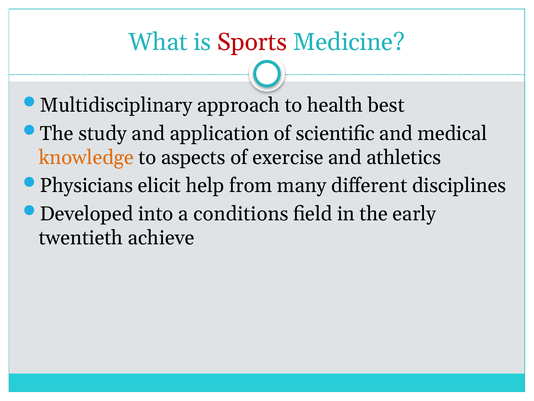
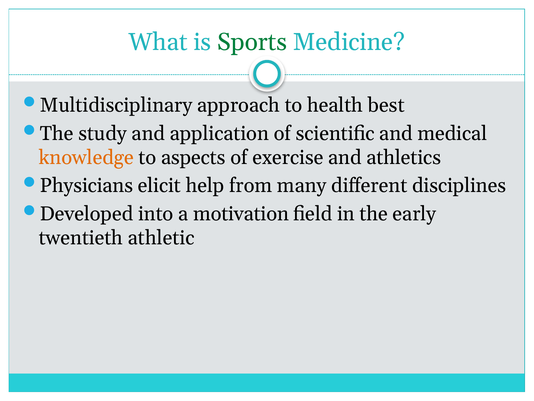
Sports colour: red -> green (252, 42)
conditions: conditions -> motivation (241, 213)
achieve: achieve -> athletic (161, 238)
